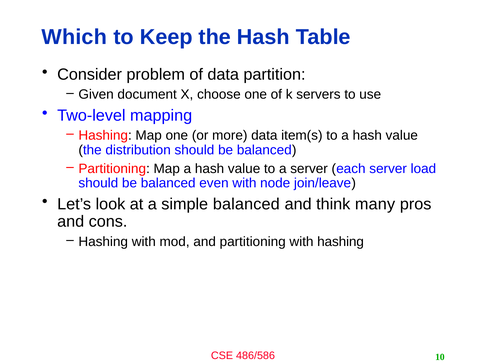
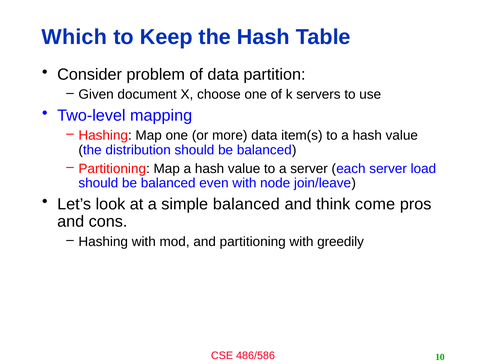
many: many -> come (375, 204)
with hashing: hashing -> greedily (341, 242)
